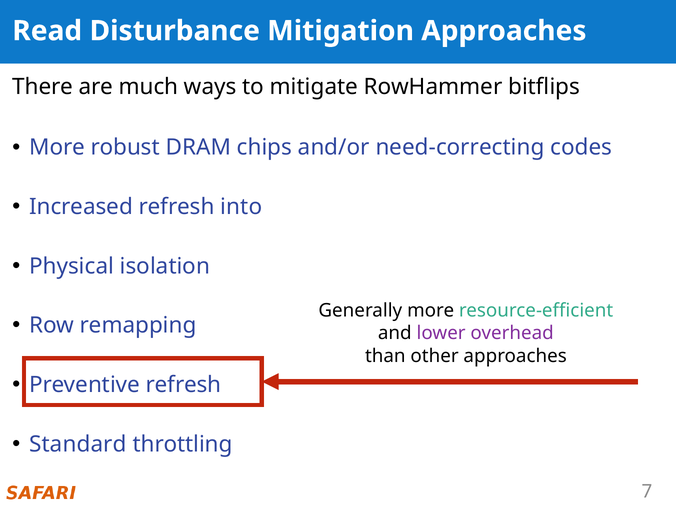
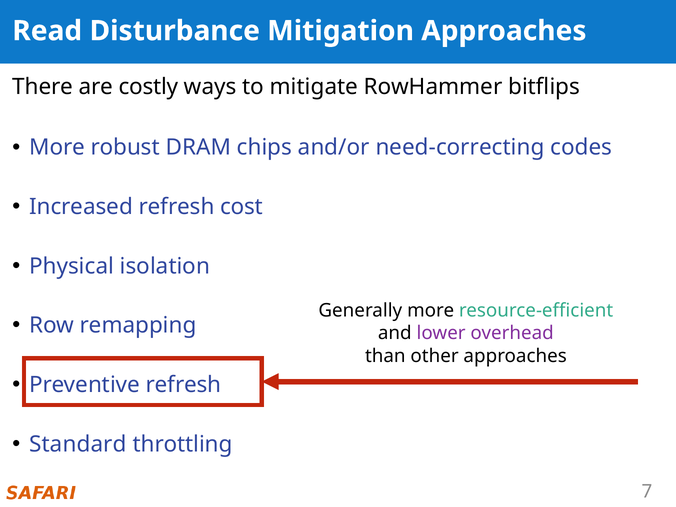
much: much -> costly (149, 87)
into: into -> cost (242, 207)
